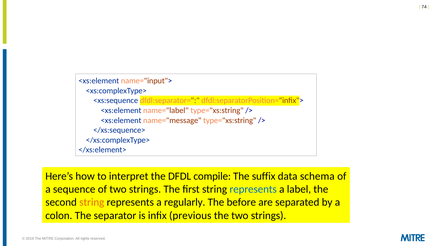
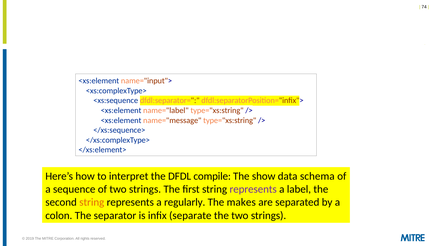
suffix: suffix -> show (264, 176)
represents colour: blue -> purple (253, 189)
before: before -> makes (241, 202)
previous: previous -> separate (190, 215)
